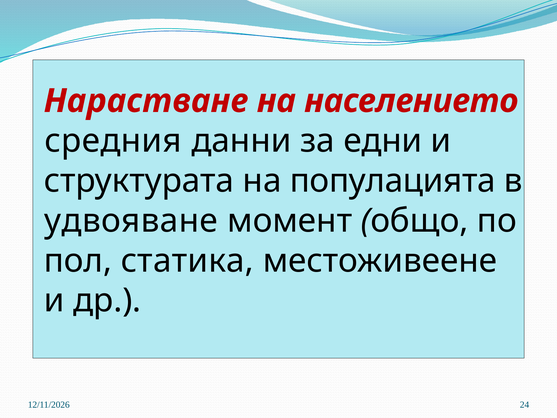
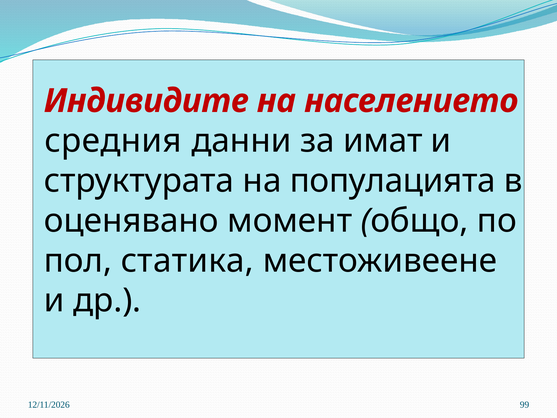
Нарастване: Нарастване -> Индивидите (146, 101)
едни: едни -> имат (383, 141)
удвояване: удвояване -> оценявано (131, 221)
24: 24 -> 99 (525, 404)
